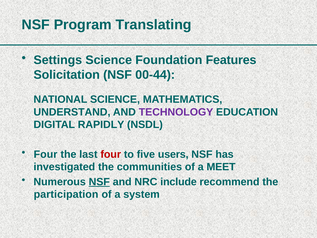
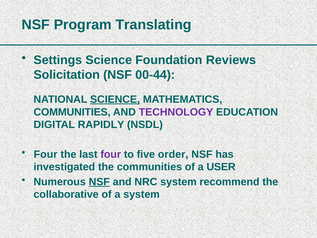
Features: Features -> Reviews (231, 60)
SCIENCE underline: none -> present (115, 99)
UNDERSTAND: UNDERSTAND -> COMMUNITIES (72, 112)
four colour: red -> purple (111, 154)
users: users -> order (173, 154)
MEET: MEET -> USER (221, 167)
NRC include: include -> system (178, 182)
participation: participation -> collaborative (66, 194)
